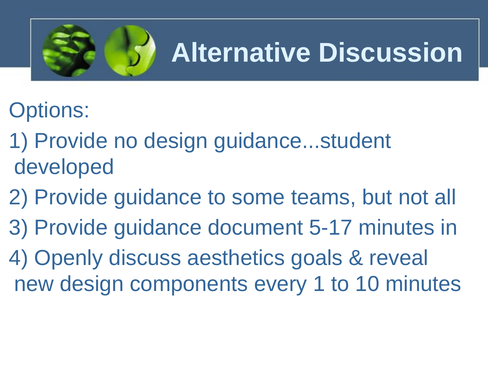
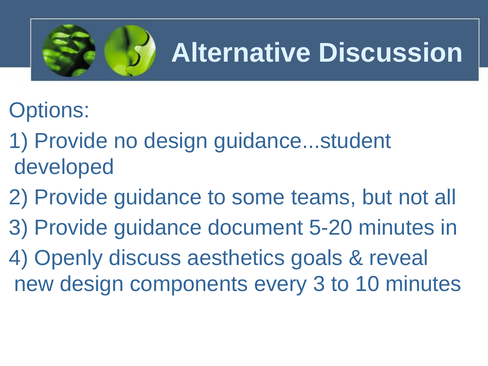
5-17: 5-17 -> 5-20 (331, 228)
every 1: 1 -> 3 (319, 284)
